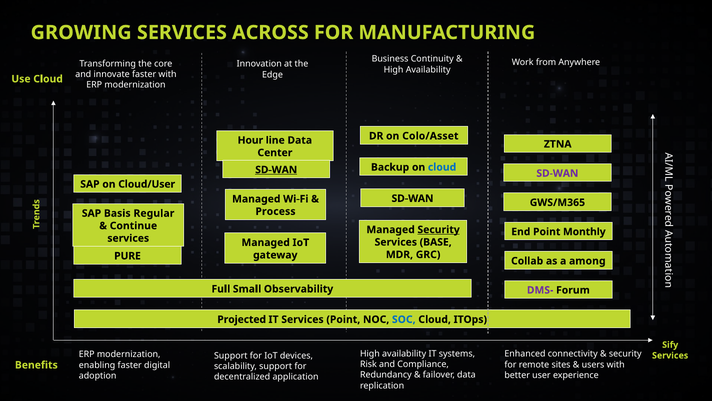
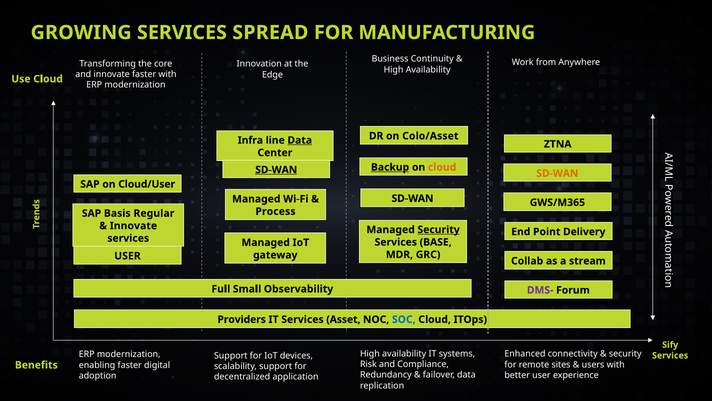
ACROSS: ACROSS -> SPREAD (270, 33)
Hour: Hour -> Infra (250, 140)
Data underline: none -> present (300, 140)
Backup underline: none -> present (390, 167)
cloud colour: blue -> orange (442, 167)
SD-WAN colour: purple -> orange (557, 173)
Continue: Continue -> Innovate (133, 226)
Monthly: Monthly -> Delivery (584, 231)
PURE: PURE -> USER (127, 256)
among: among -> stream (587, 261)
Projected: Projected -> Providers (242, 319)
Services Point: Point -> Asset (343, 319)
